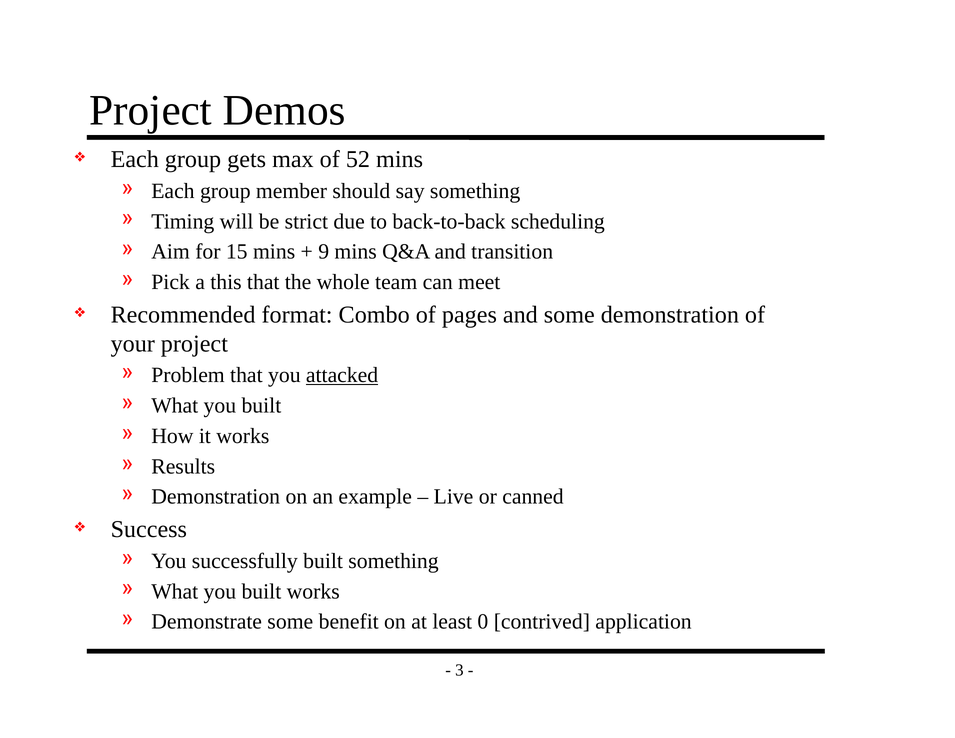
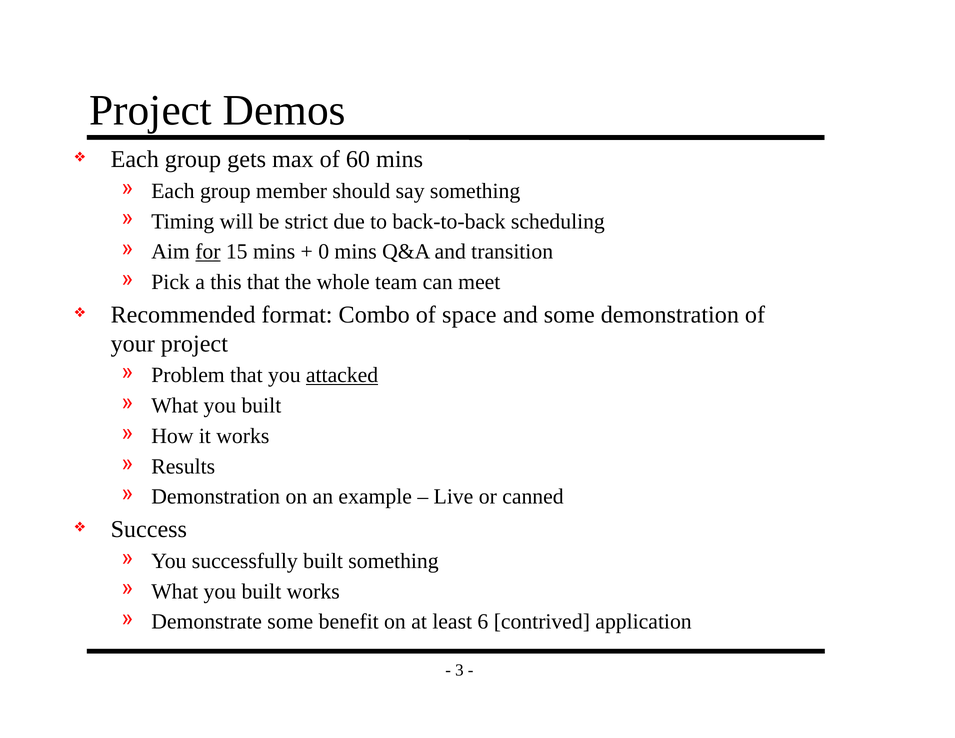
52: 52 -> 60 (358, 159)
for underline: none -> present (208, 252)
9: 9 -> 0 (324, 252)
pages: pages -> space (469, 315)
0: 0 -> 6 (483, 622)
